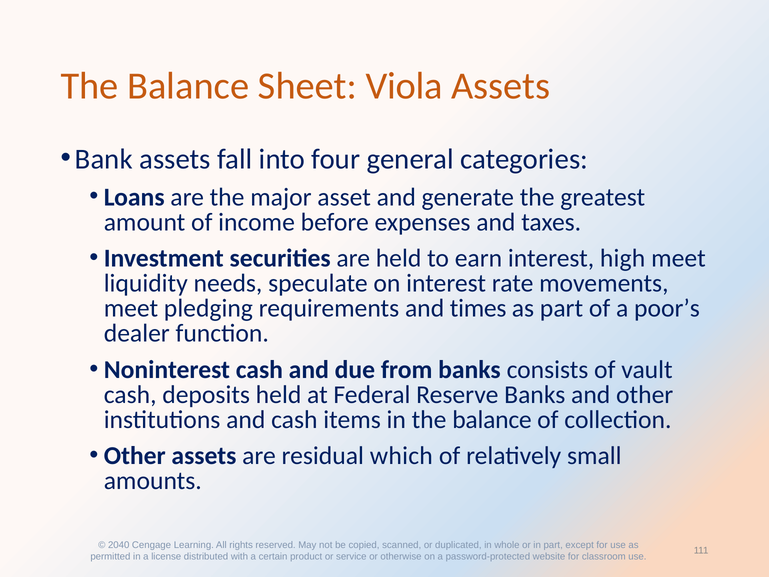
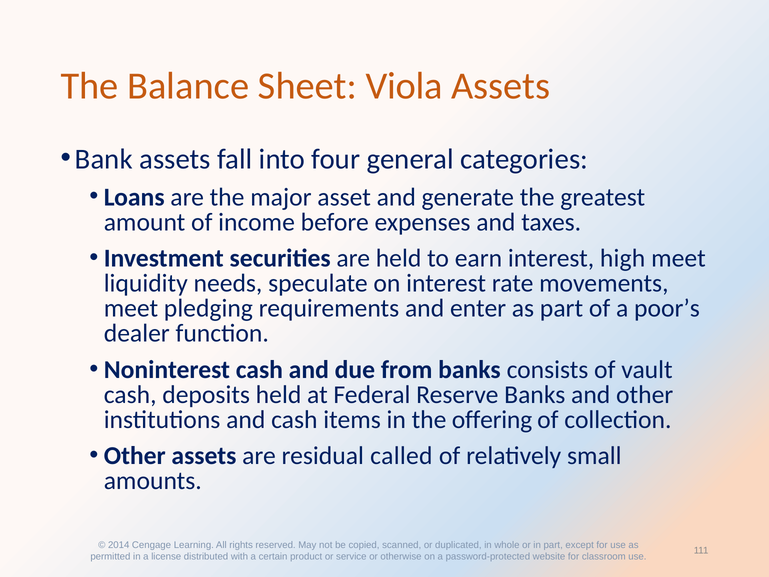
times: times -> enter (478, 308)
in the balance: balance -> offering (492, 419)
which: which -> called (401, 456)
2040: 2040 -> 2014 (119, 545)
